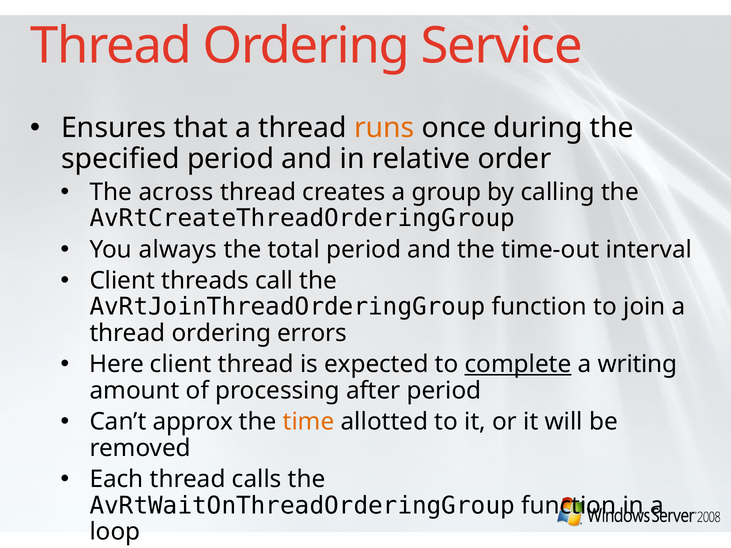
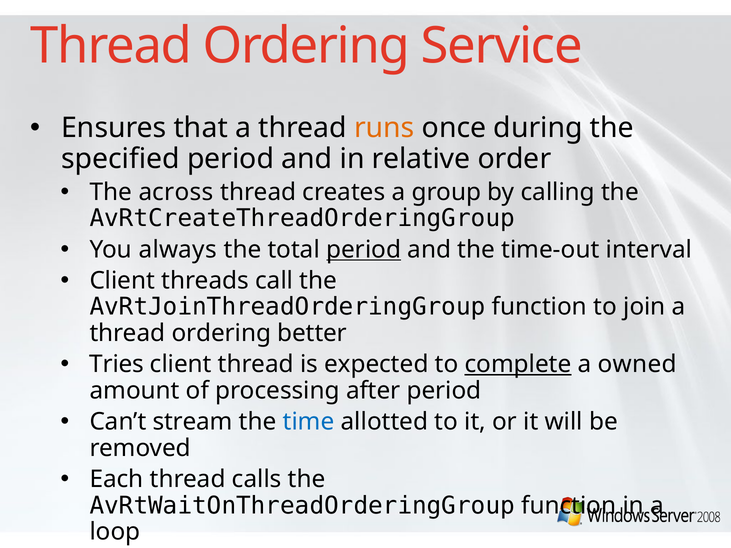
period underline: none -> present (364, 250)
errors: errors -> better (312, 333)
Here: Here -> Tries (117, 365)
writing: writing -> owned (637, 365)
approx: approx -> stream (193, 422)
time colour: orange -> blue (309, 422)
